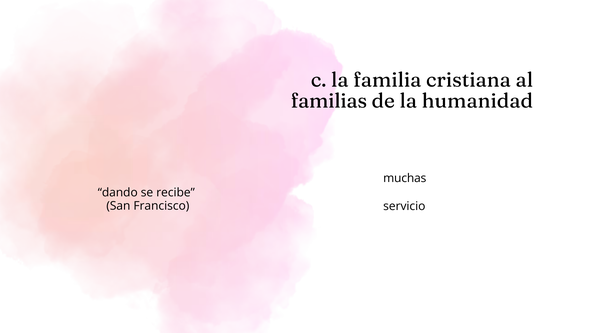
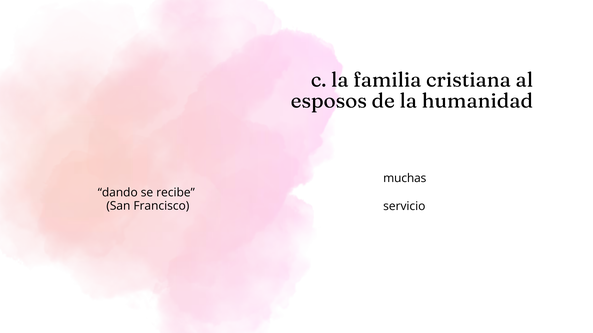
familias: familias -> esposos (329, 101)
